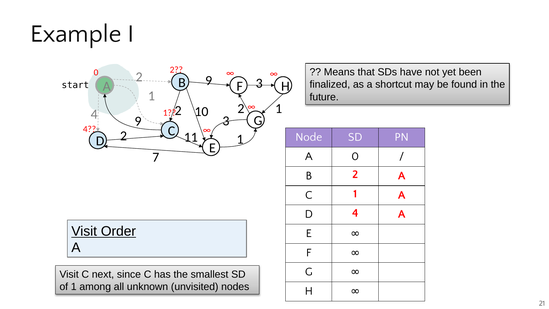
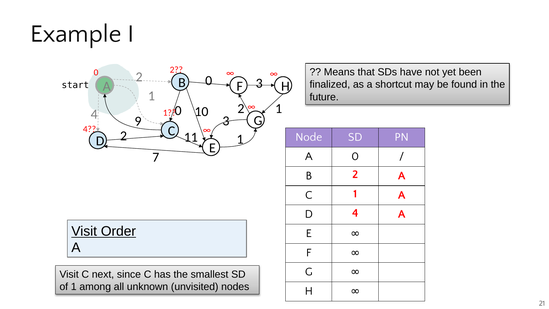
2 9: 9 -> 0 (209, 81)
4 2: 2 -> 0 (178, 111)
